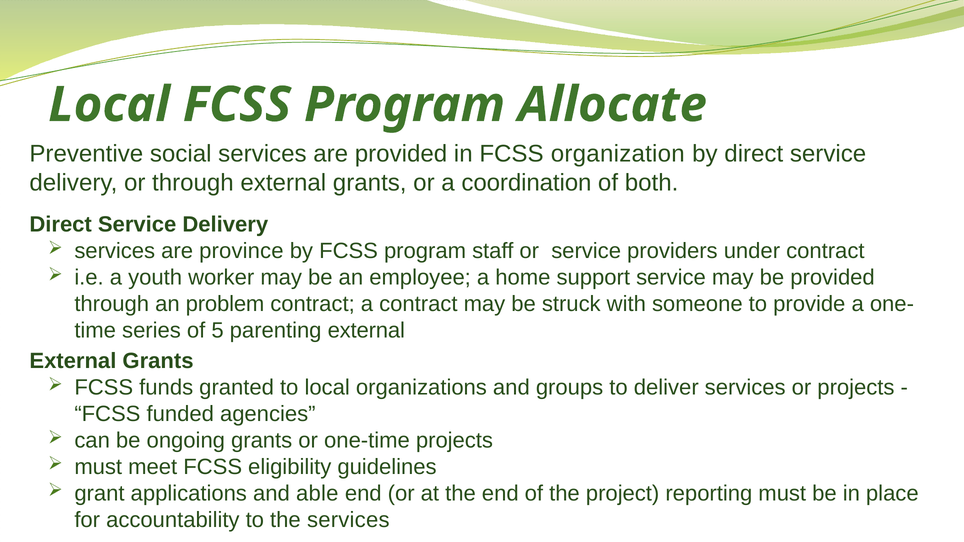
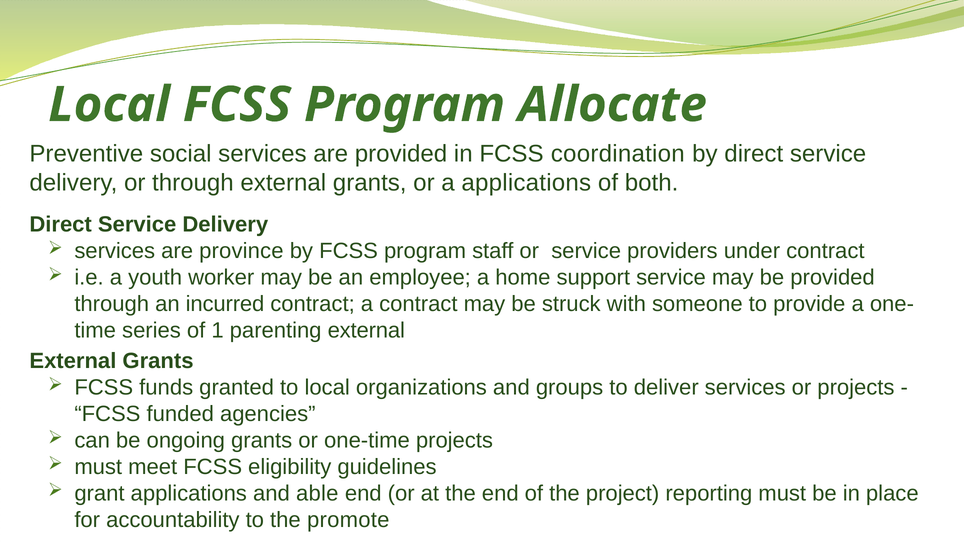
organization: organization -> coordination (618, 154)
a coordination: coordination -> applications (526, 183)
problem: problem -> incurred (225, 304)
5: 5 -> 1 (218, 331)
the services: services -> promote (348, 520)
